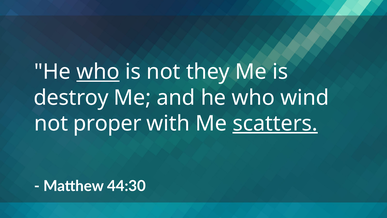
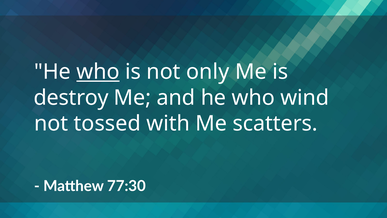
they: they -> only (208, 72)
proper: proper -> tossed (107, 123)
scatters underline: present -> none (275, 123)
44:30: 44:30 -> 77:30 (127, 186)
